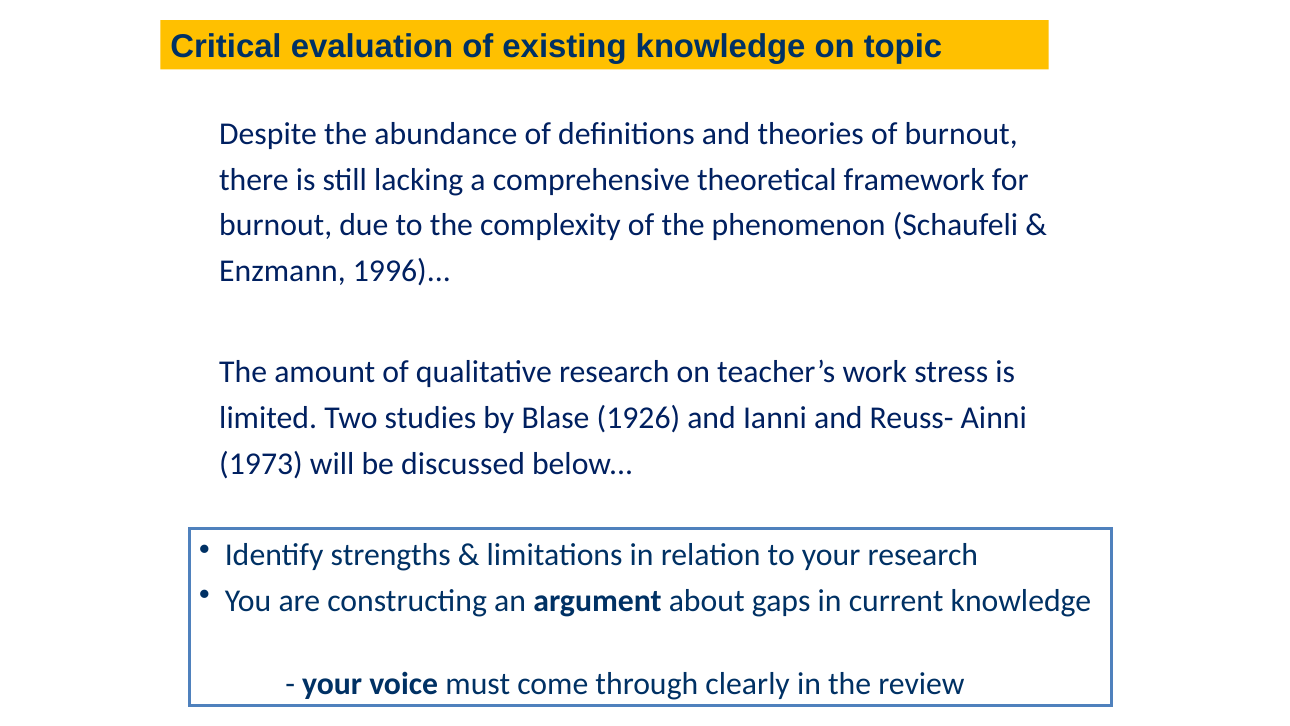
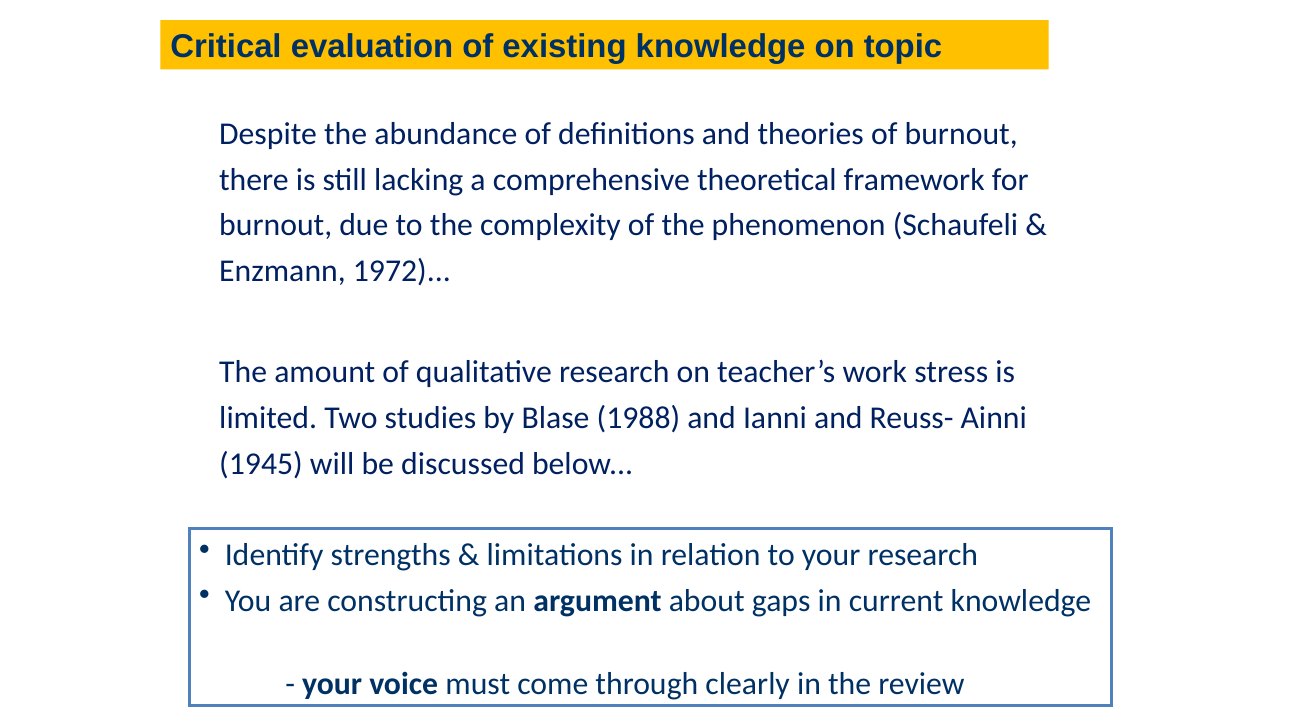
1996: 1996 -> 1972 (402, 271)
1926: 1926 -> 1988 (638, 418)
1973: 1973 -> 1945 (261, 464)
